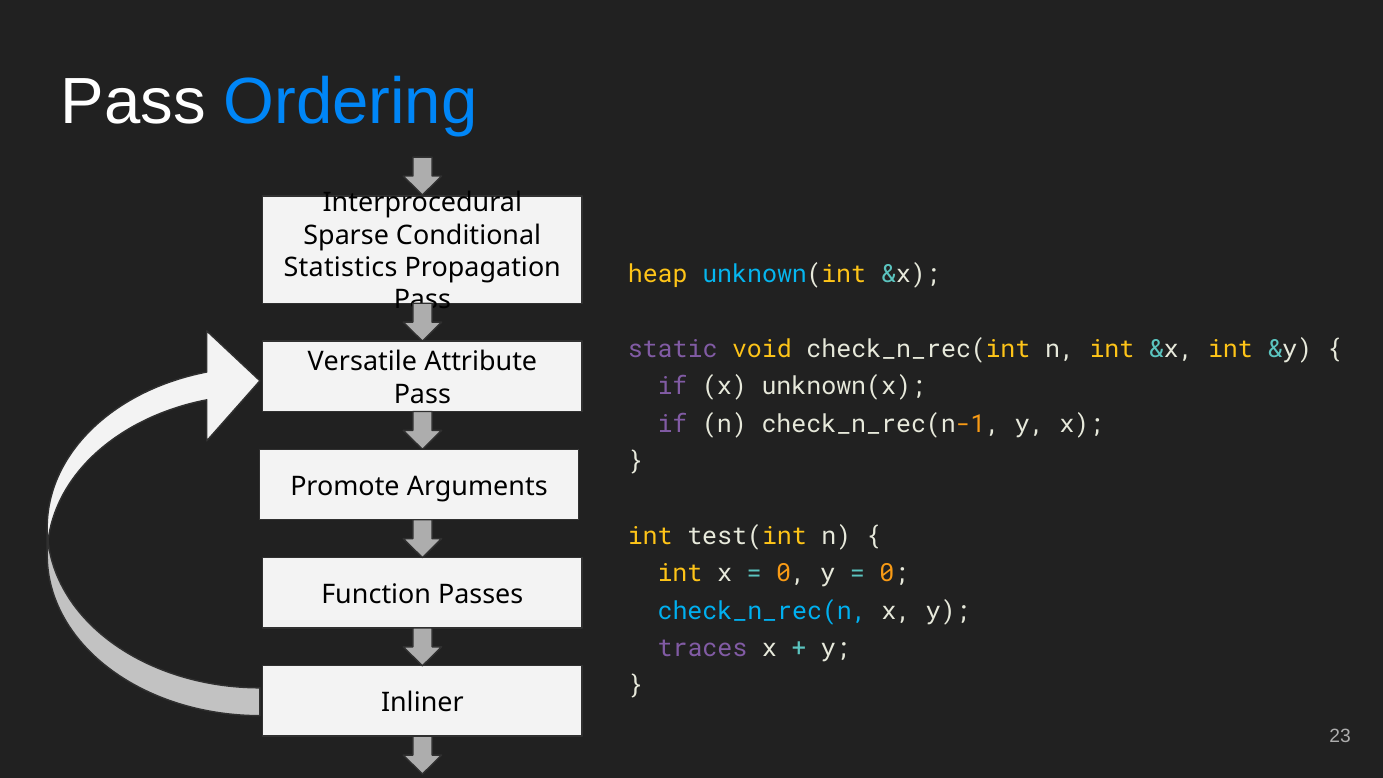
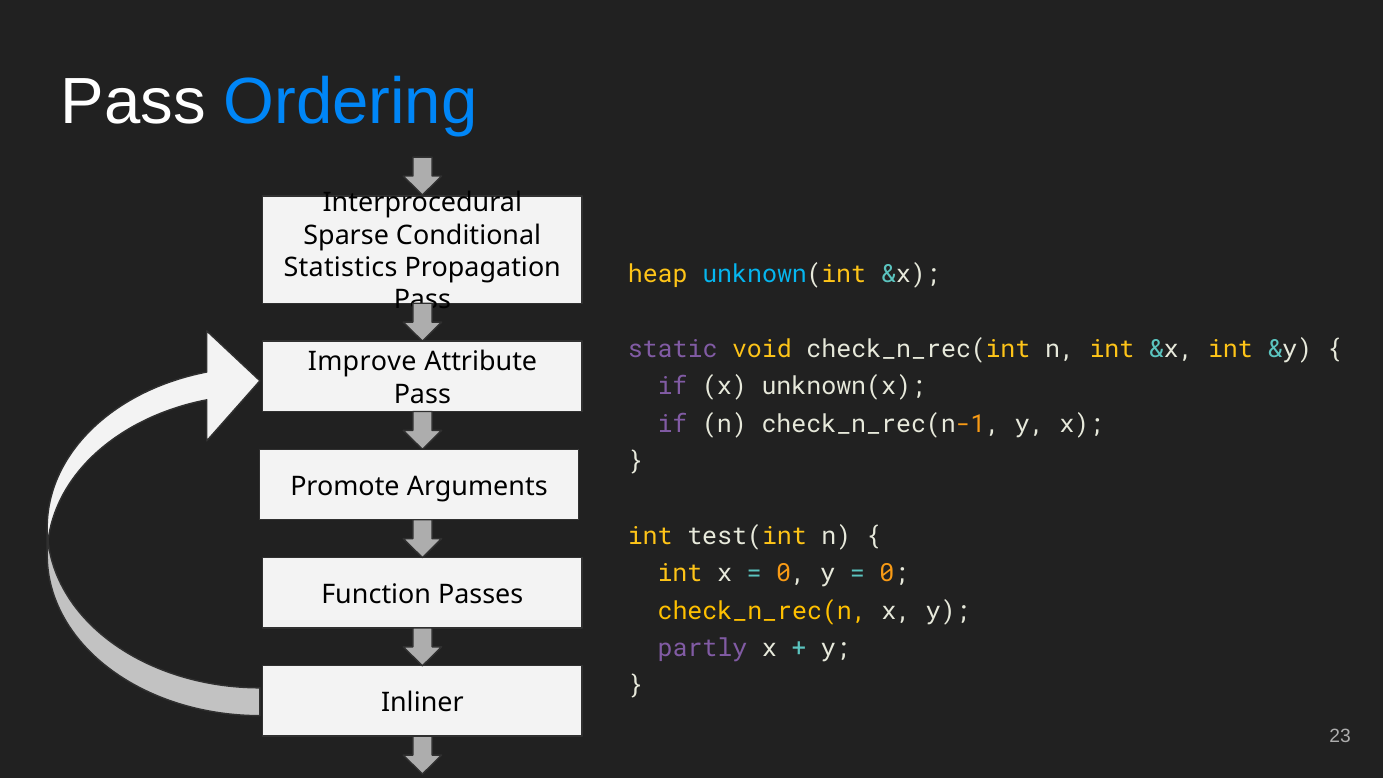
Versatile: Versatile -> Improve (362, 362)
check_n_rec(n colour: light blue -> yellow (762, 611)
traces: traces -> partly (702, 649)
